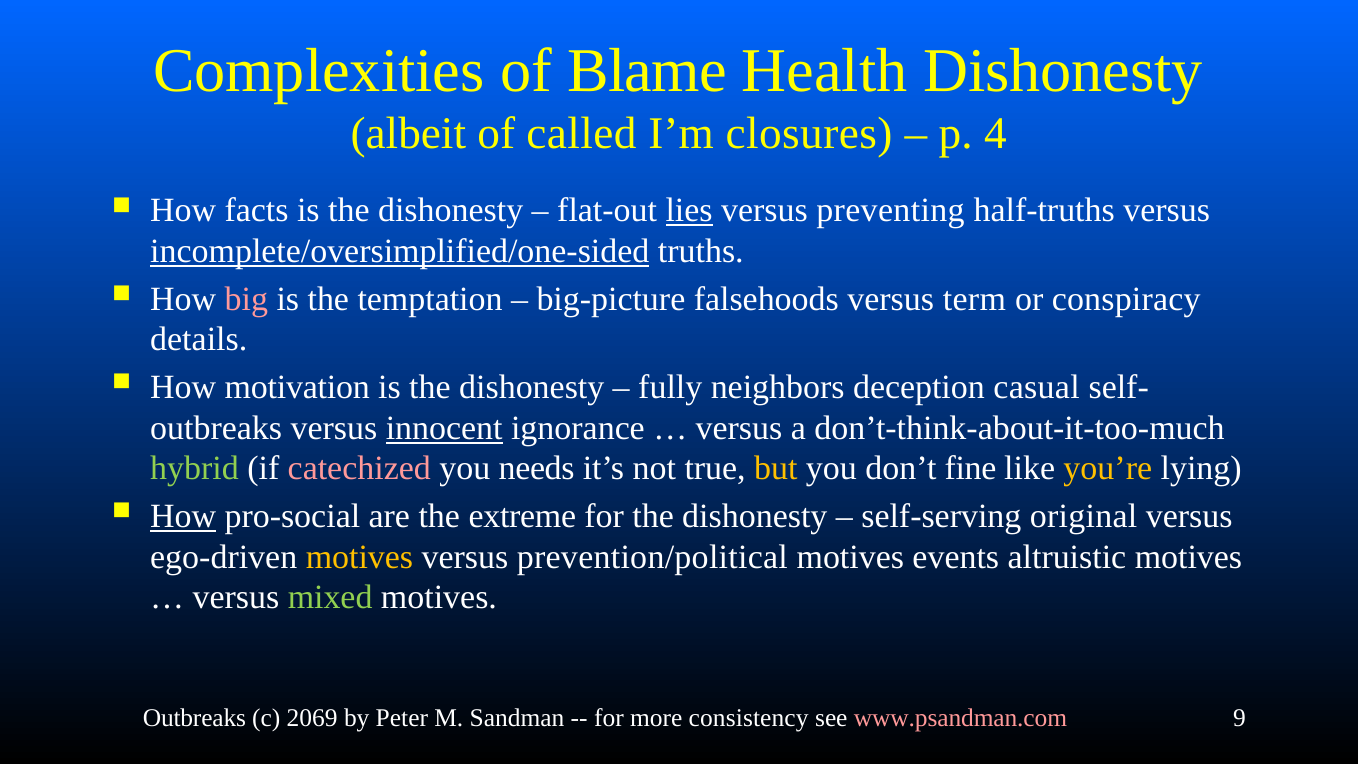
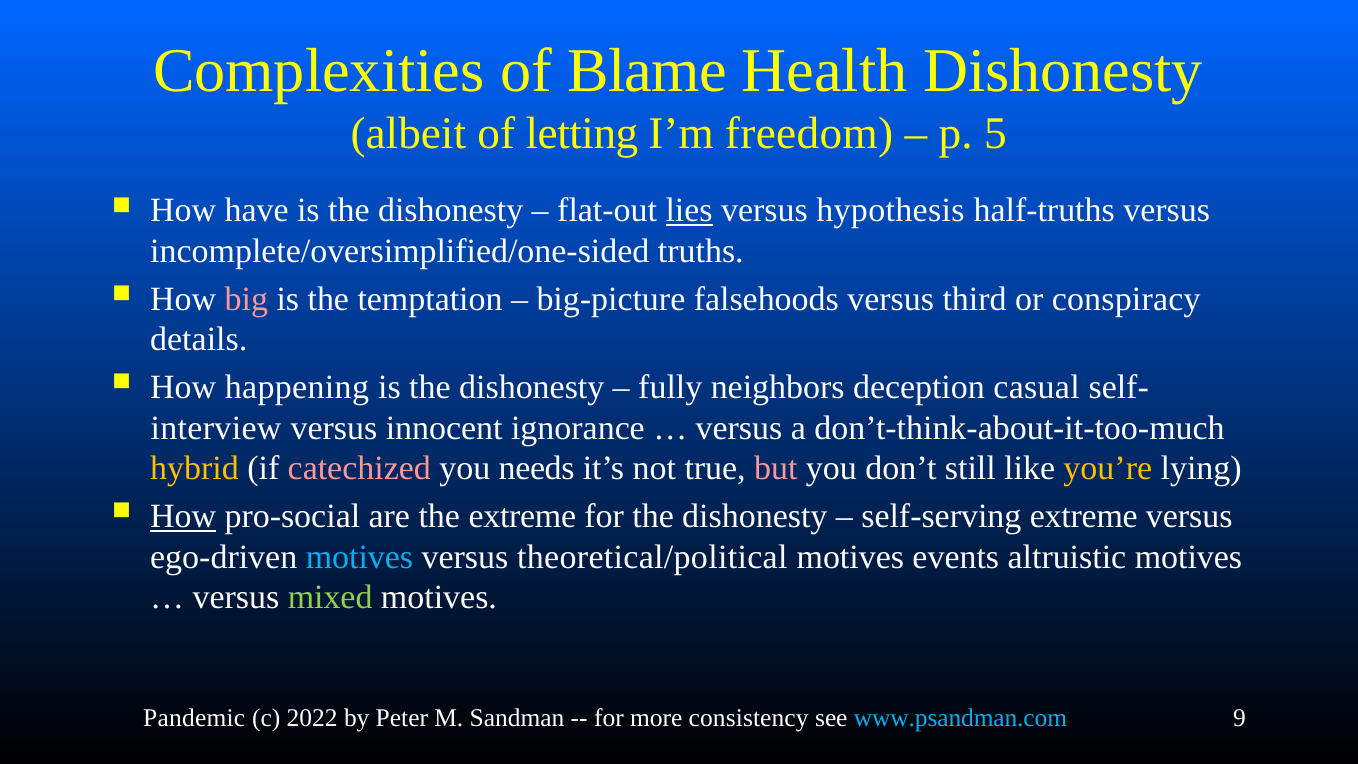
called: called -> letting (582, 134)
closures: closures -> freedom (809, 134)
4: 4 -> 5 (995, 134)
facts: facts -> have (257, 211)
preventing: preventing -> hypothesis (890, 211)
incomplete/oversimplified/one-sided underline: present -> none (400, 251)
term: term -> third (975, 299)
motivation: motivation -> happening (297, 387)
outbreaks: outbreaks -> interview (216, 428)
innocent underline: present -> none (444, 428)
hybrid colour: light green -> yellow (195, 469)
but colour: yellow -> pink (776, 469)
fine: fine -> still (970, 469)
self-serving original: original -> extreme (1084, 516)
motives colour: yellow -> light blue (359, 557)
prevention/political: prevention/political -> theoretical/political (652, 557)
Outbreaks: Outbreaks -> Pandemic (194, 718)
2069: 2069 -> 2022 (312, 718)
www.psandman.com colour: pink -> light blue (960, 718)
